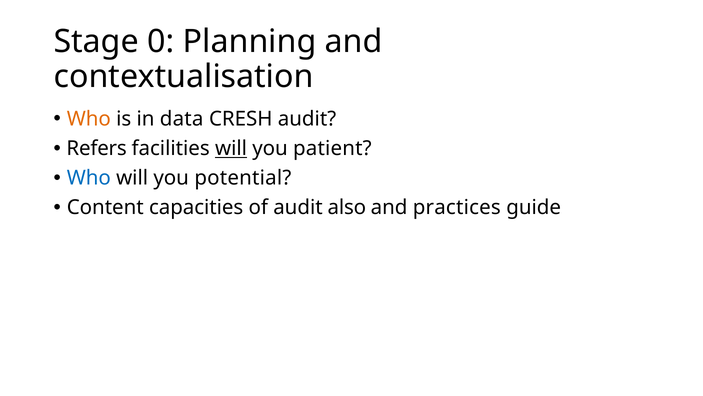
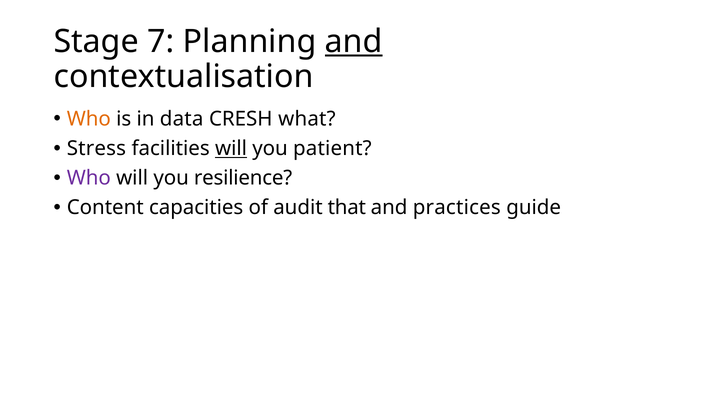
0: 0 -> 7 (161, 42)
and underline: none -> present (354, 42)
CRESH audit: audit -> what (307, 119)
Refers: Refers -> Stress (96, 148)
Who colour: blue -> purple (89, 178)
potential: potential -> resilience (243, 178)
also: also -> that (347, 207)
